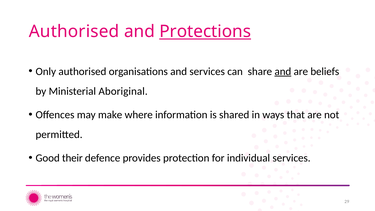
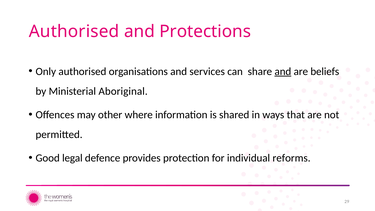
Protections underline: present -> none (205, 32)
make: make -> other (110, 115)
their: their -> legal (72, 158)
individual services: services -> reforms (292, 158)
